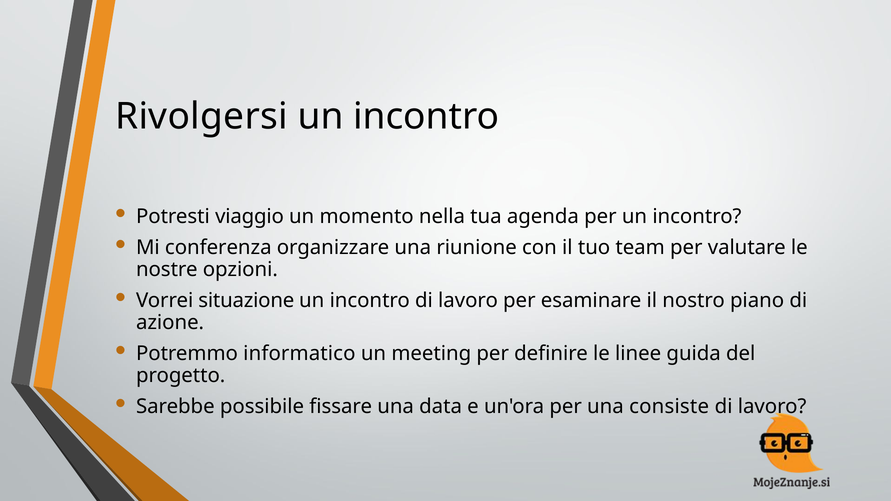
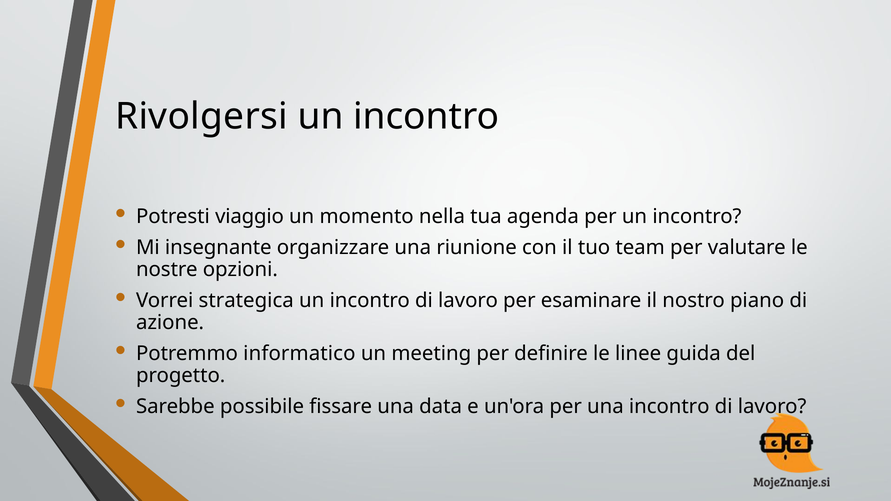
conferenza: conferenza -> insegnante (218, 248)
situazione: situazione -> strategica (246, 301)
una consiste: consiste -> incontro (669, 407)
